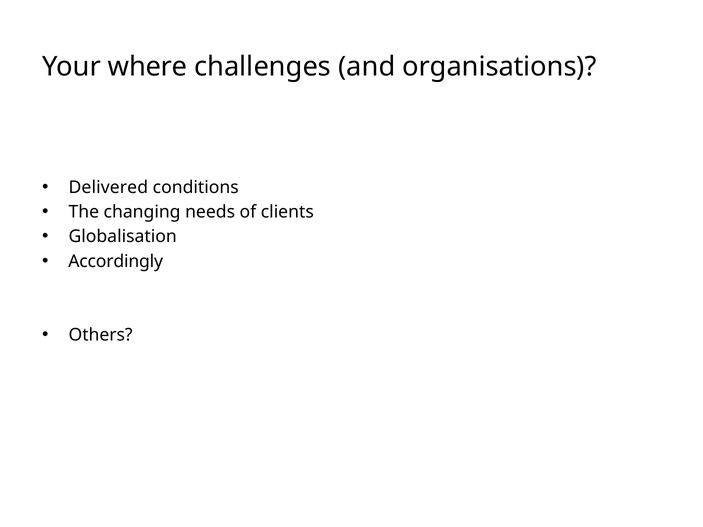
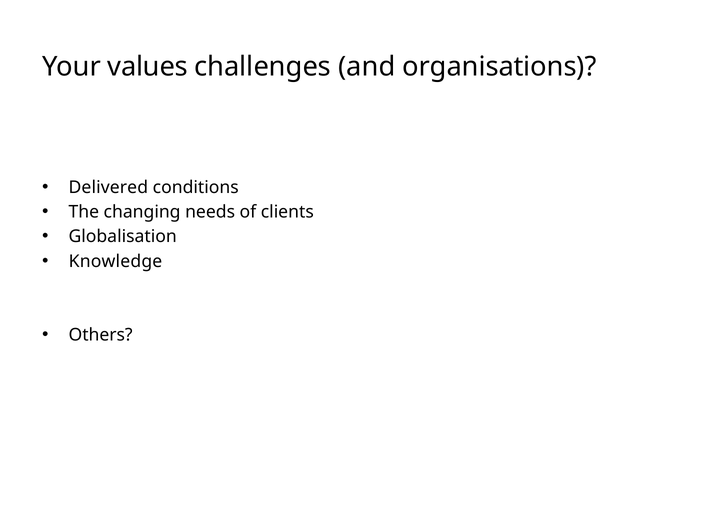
where: where -> values (148, 67)
Accordingly: Accordingly -> Knowledge (115, 261)
